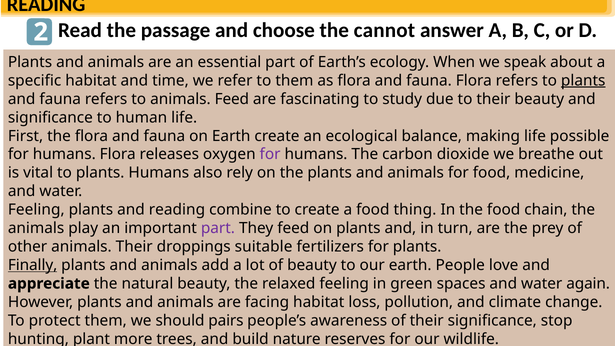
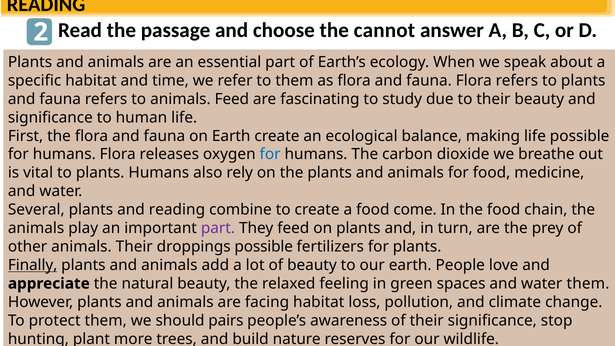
plants underline: present -> none (583, 81)
for colour: purple -> blue (270, 154)
Feeling: Feeling -> Several (36, 210)
thing: thing -> come (415, 210)
droppings suitable: suitable -> possible (264, 247)
water again: again -> them (588, 284)
